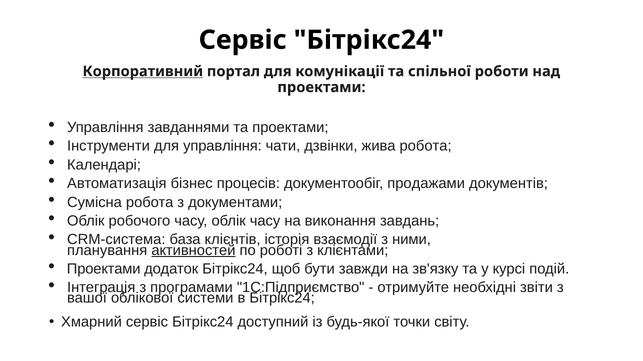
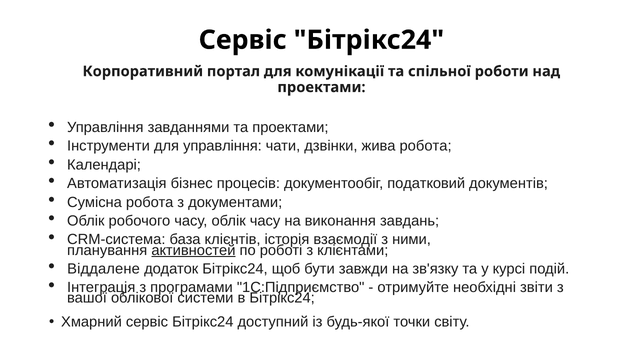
Корпоративний underline: present -> none (143, 72)
продажами: продажами -> податковий (426, 184)
Проектами: Проектами -> Віддалене (104, 269)
